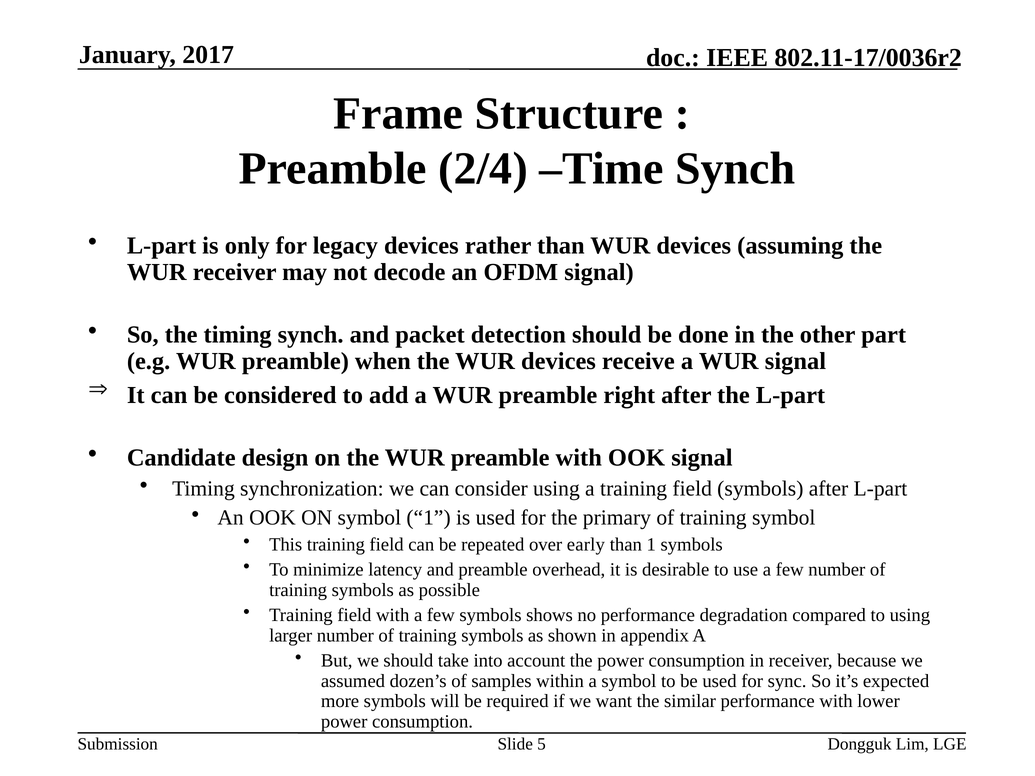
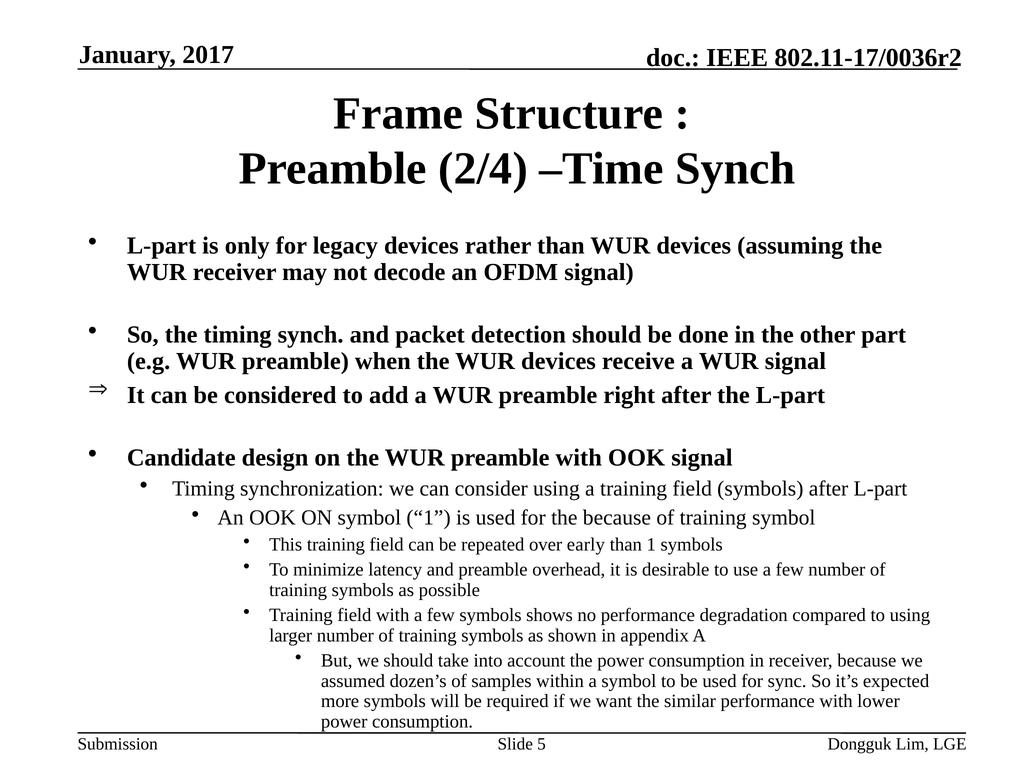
the primary: primary -> because (617, 518)
